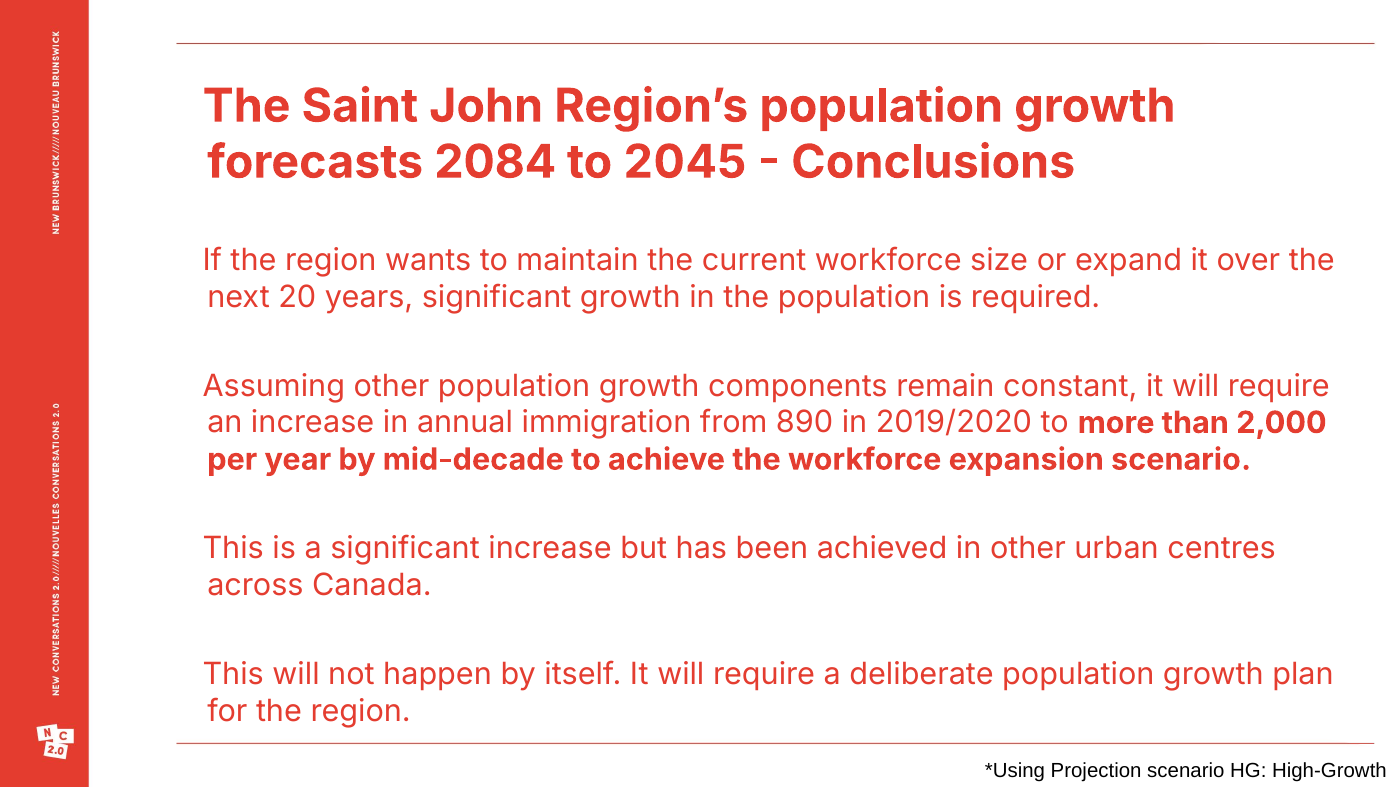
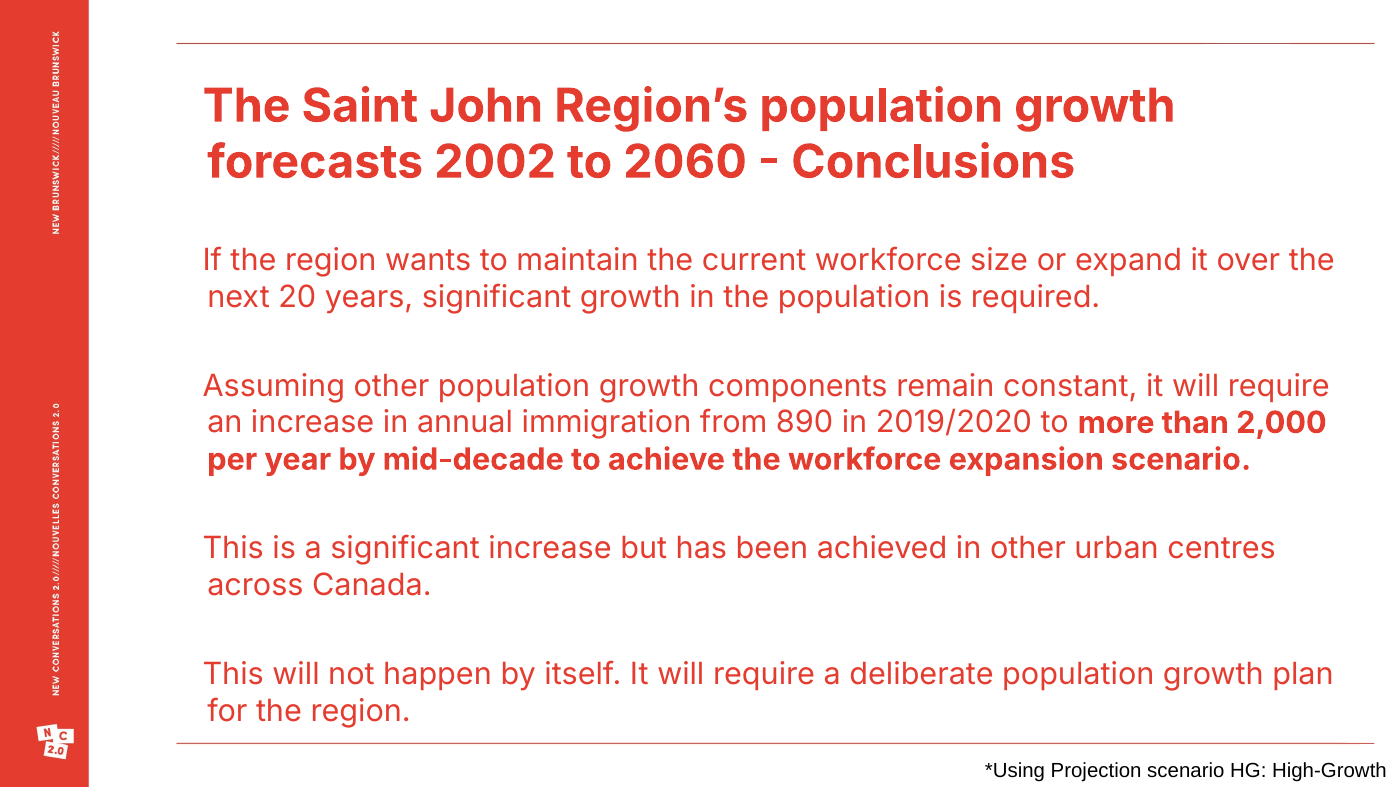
2084: 2084 -> 2002 (495, 162)
2045: 2045 -> 2060 (685, 162)
